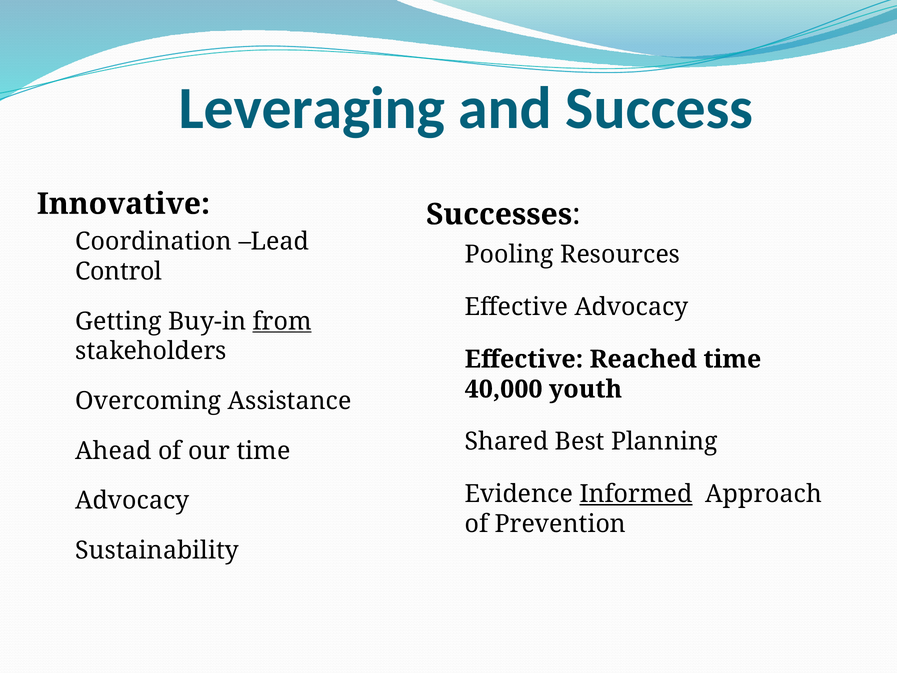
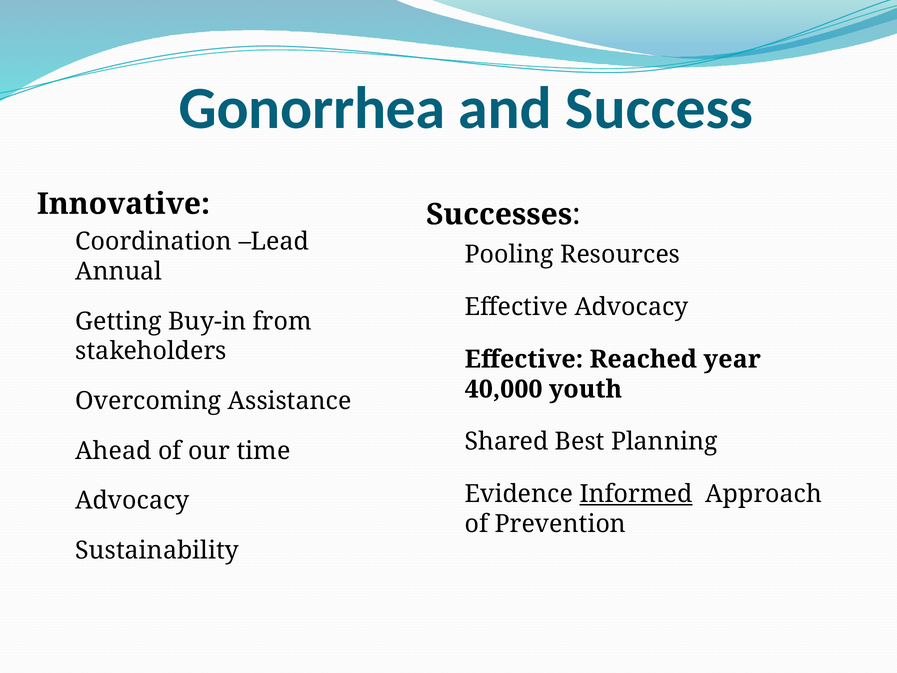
Leveraging: Leveraging -> Gonorrhea (312, 109)
Control: Control -> Annual (119, 271)
from underline: present -> none (282, 321)
Reached time: time -> year (732, 359)
